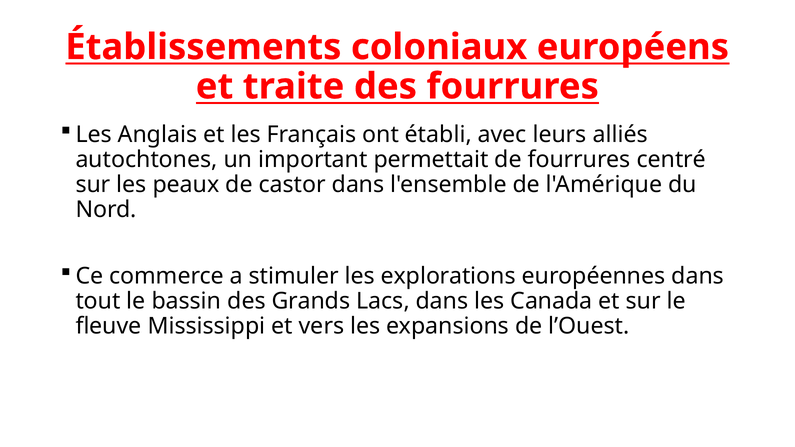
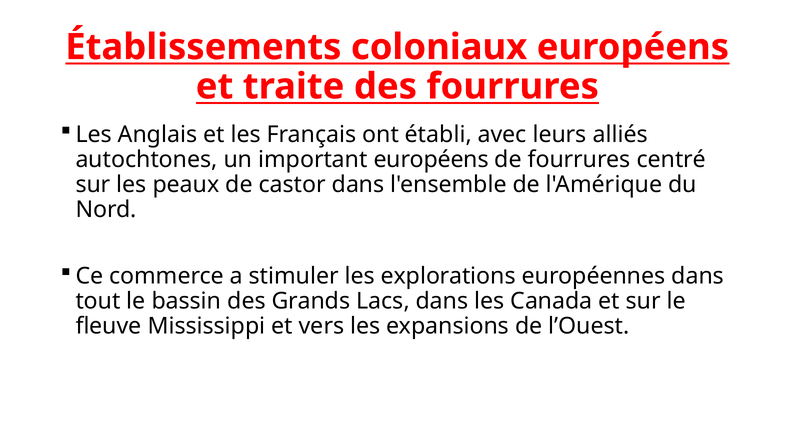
important permettait: permettait -> européens (431, 159)
